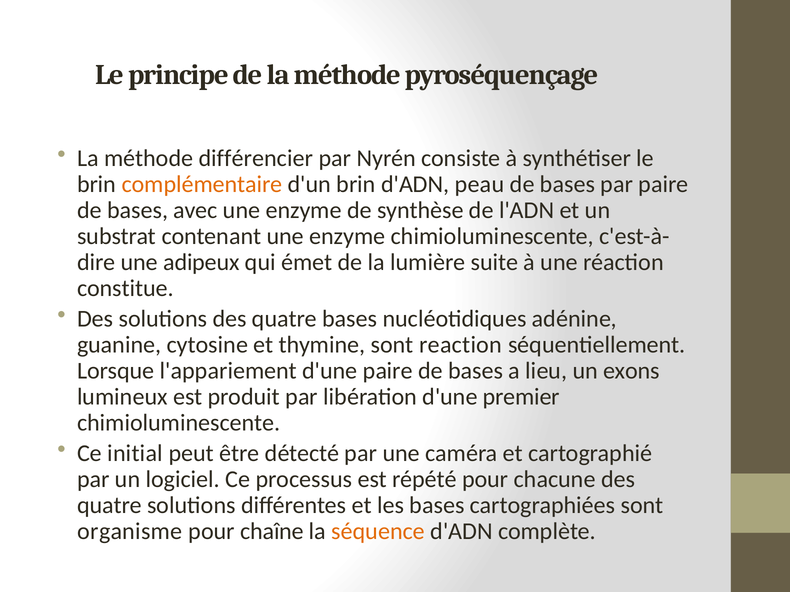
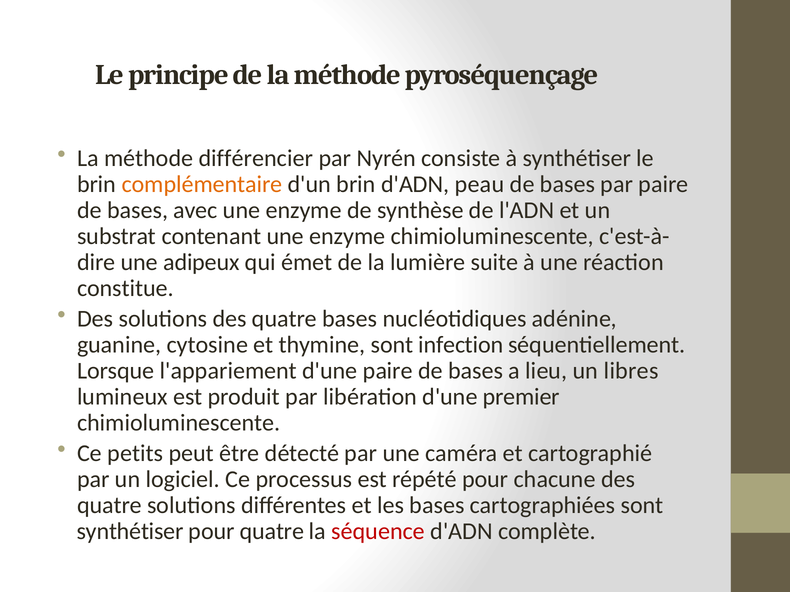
reaction: reaction -> infection (461, 345)
exons: exons -> libres (631, 371)
initial: initial -> petits (135, 454)
organisme: organisme -> synthétiser (130, 532)
pour chaîne: chaîne -> quatre (272, 532)
séquence colour: orange -> red (378, 532)
